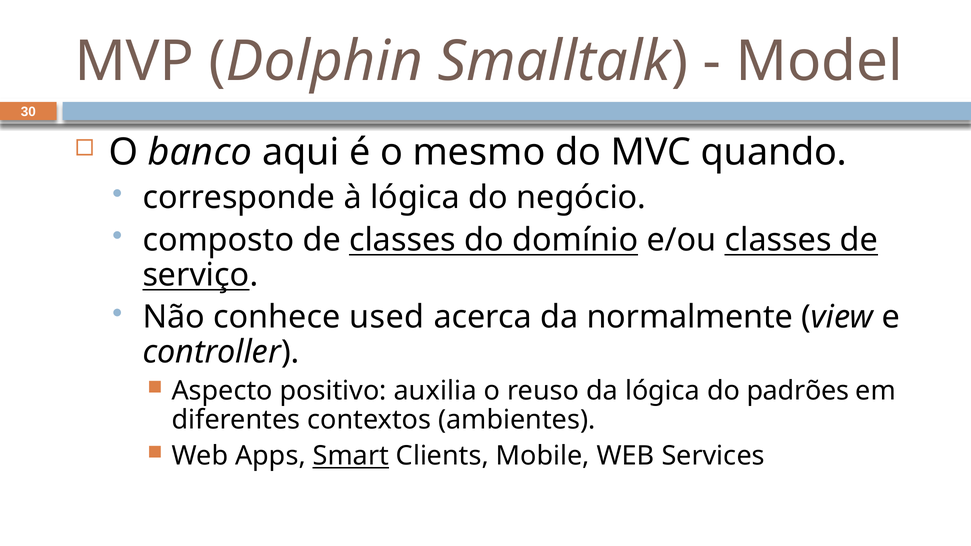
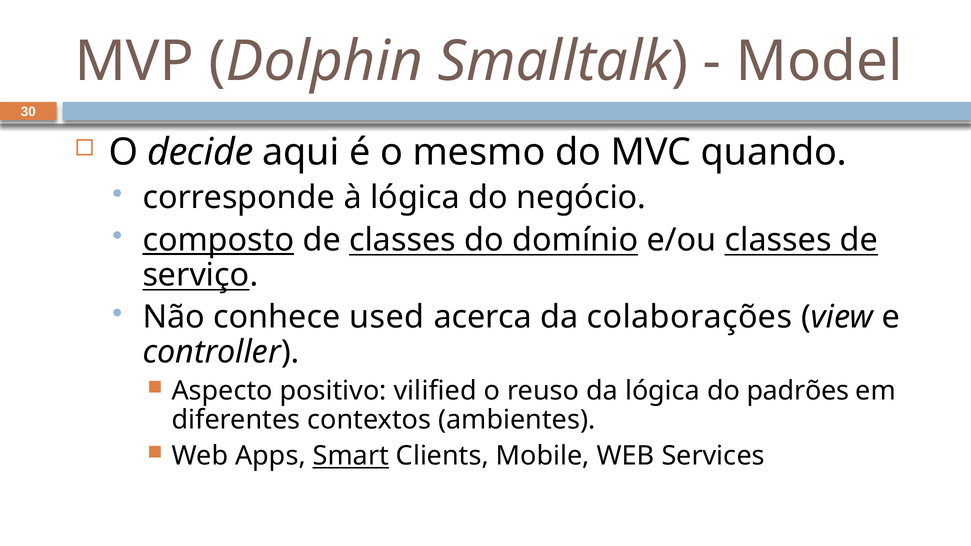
banco: banco -> decide (200, 152)
composto underline: none -> present (218, 240)
normalmente: normalmente -> colaborações (690, 317)
auxilia: auxilia -> vilified (435, 391)
